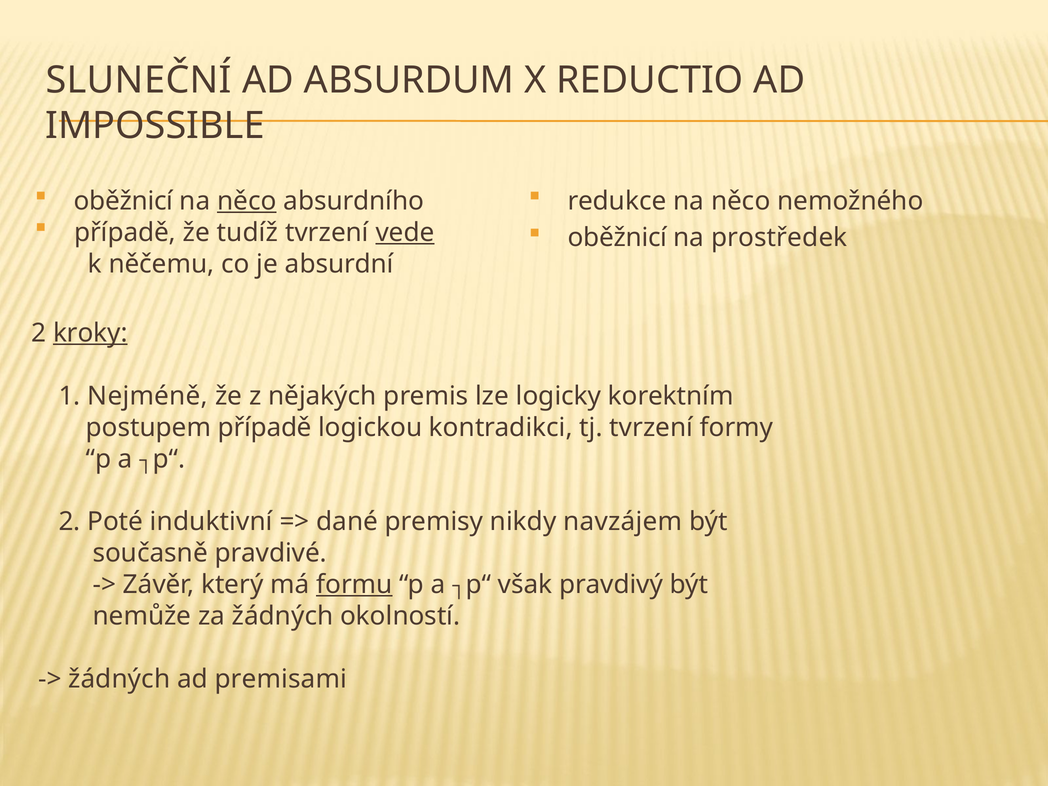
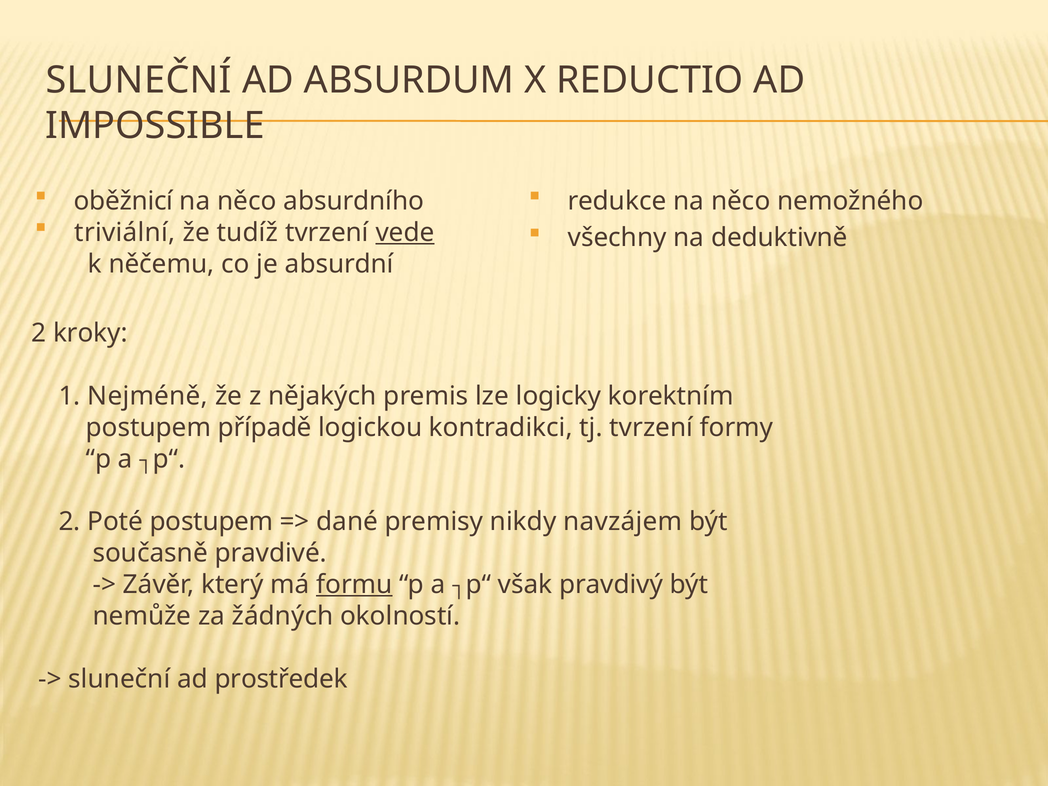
něco underline: present -> none (247, 201)
případě: případě -> triviální (125, 233)
oběžnicí: oběžnicí -> všechny (617, 238)
prostředek: prostředek -> deduktivně (779, 238)
kroky underline: present -> none (90, 333)
Poté induktivní: induktivní -> postupem (212, 522)
žádných: žádných -> sluneční (119, 679)
premisami: premisami -> prostředek (281, 679)
